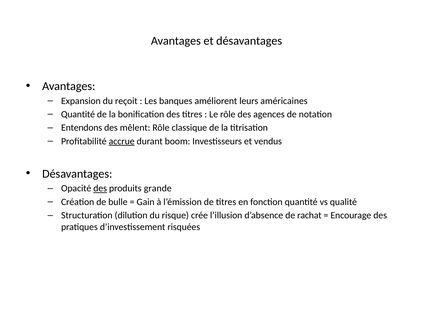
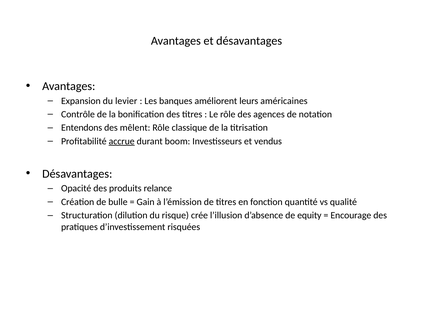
reçoit: reçoit -> levier (126, 101)
Quantité: Quantité -> Contrôle (78, 114)
des underline: present -> none (100, 188)
grande: grande -> relance (158, 188)
rachat: rachat -> equity (309, 215)
